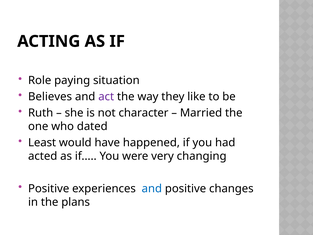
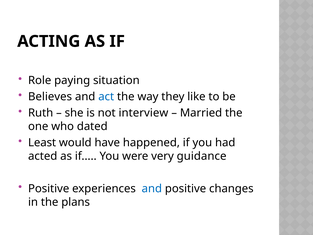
act colour: purple -> blue (106, 97)
character: character -> interview (143, 113)
changing: changing -> guidance (202, 156)
